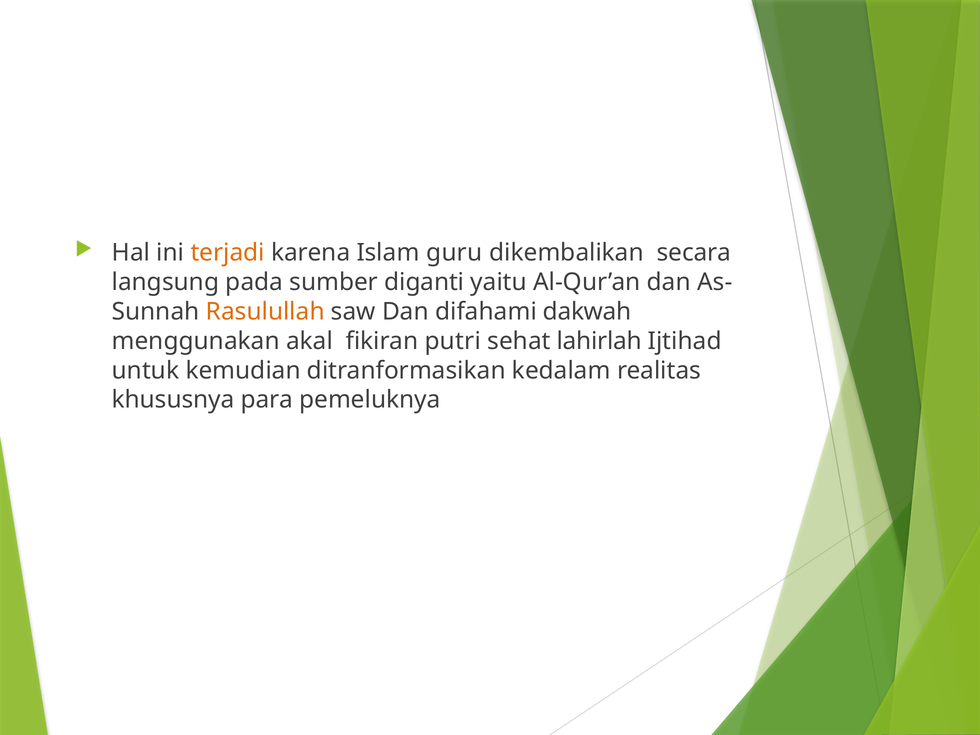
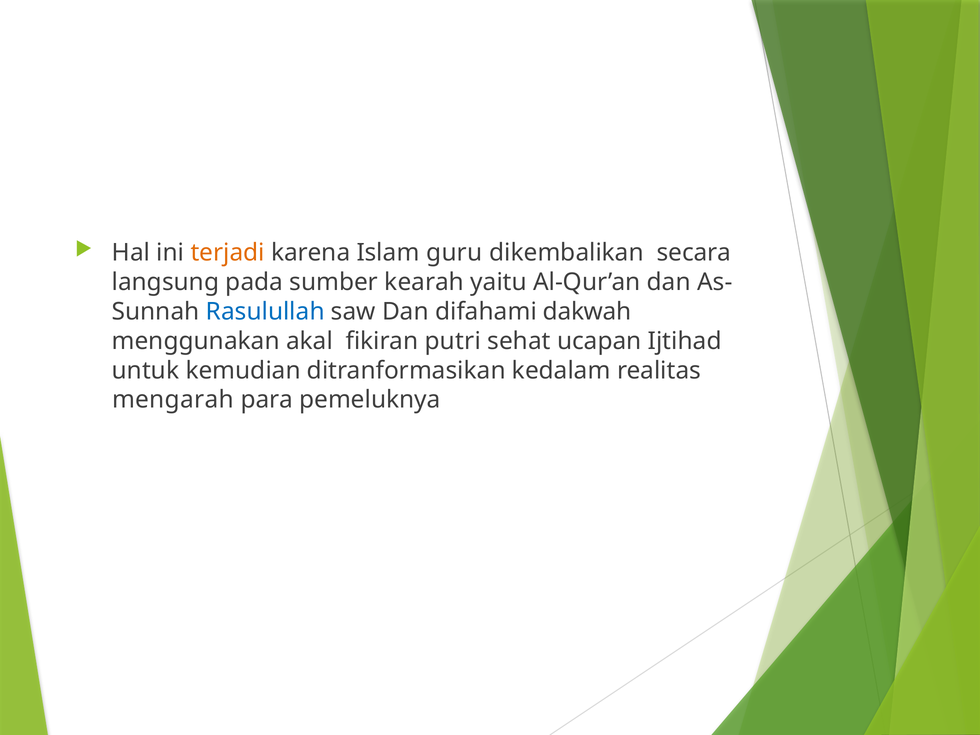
diganti: diganti -> kearah (424, 282)
Rasulullah colour: orange -> blue (265, 312)
lahirlah: lahirlah -> ucapan (599, 341)
khususnya: khususnya -> mengarah (173, 400)
